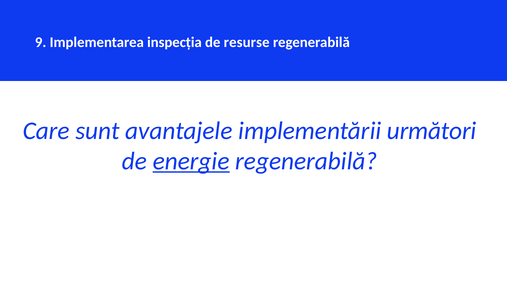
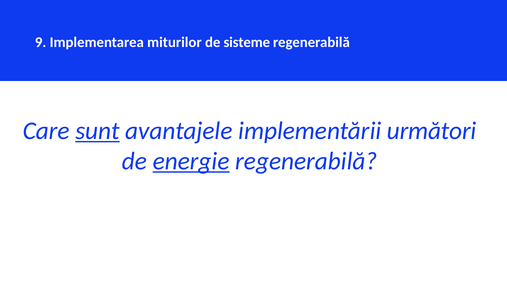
inspecția: inspecția -> miturilor (174, 42)
resurse: resurse -> sisteme (247, 42)
sunt underline: none -> present (97, 131)
